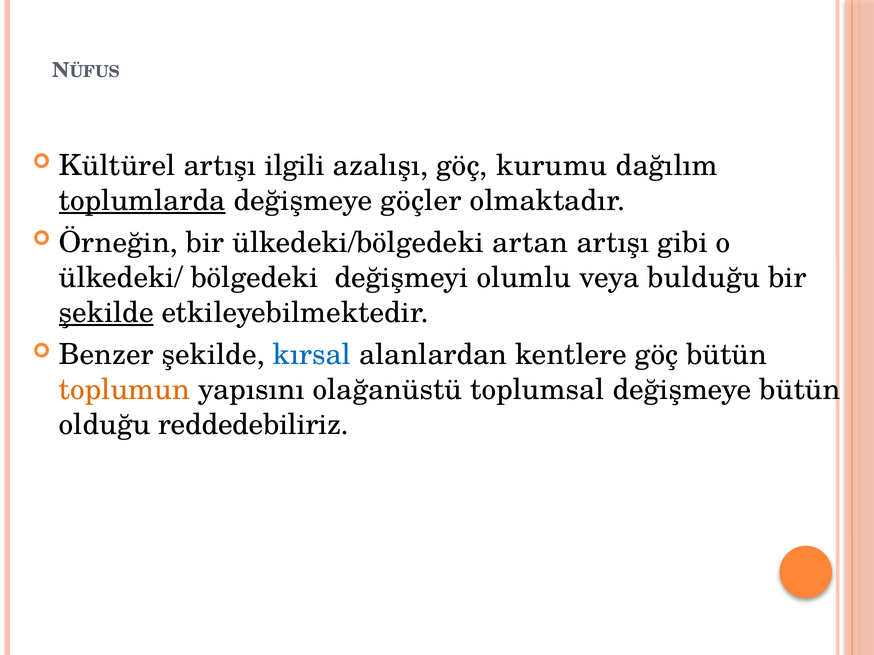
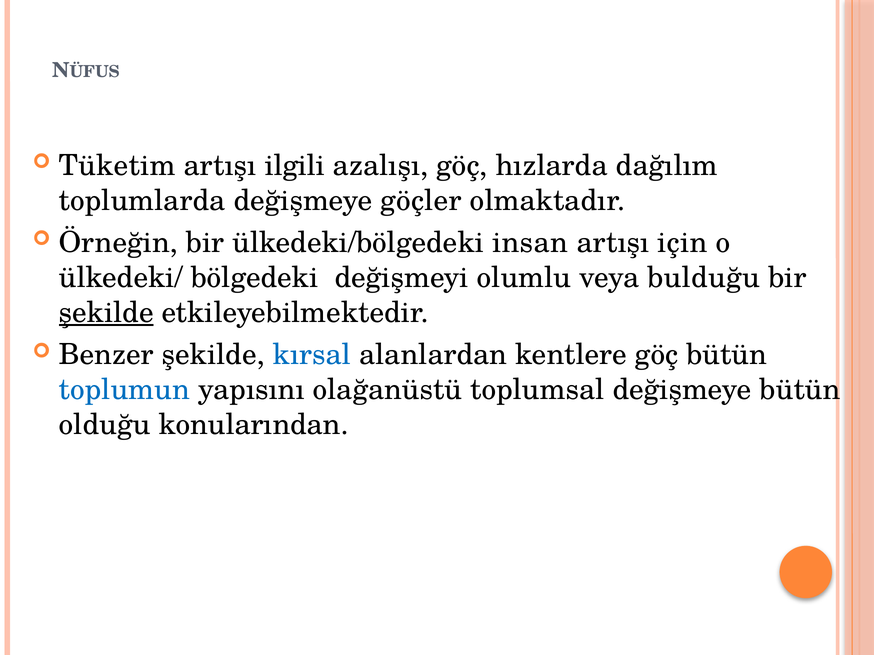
Kültürel: Kültürel -> Tüketim (117, 166)
kurumu: kurumu -> hızlarda (552, 166)
toplumlarda underline: present -> none (142, 201)
artan: artan -> insan (530, 243)
gibi: gibi -> için (682, 243)
toplumun colour: orange -> blue (124, 390)
reddedebiliriz: reddedebiliriz -> konularından (254, 425)
